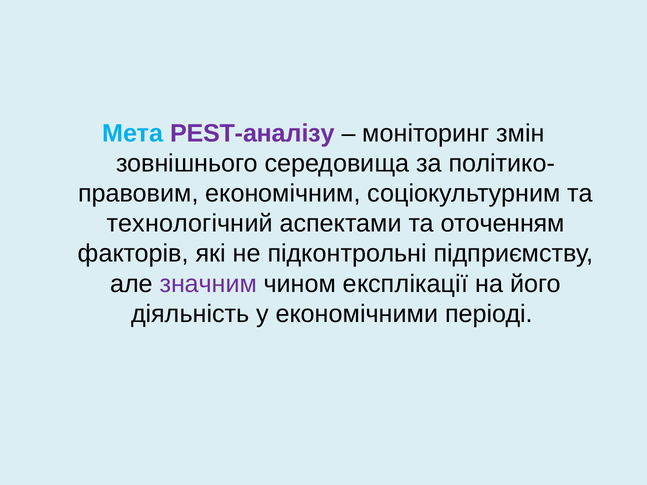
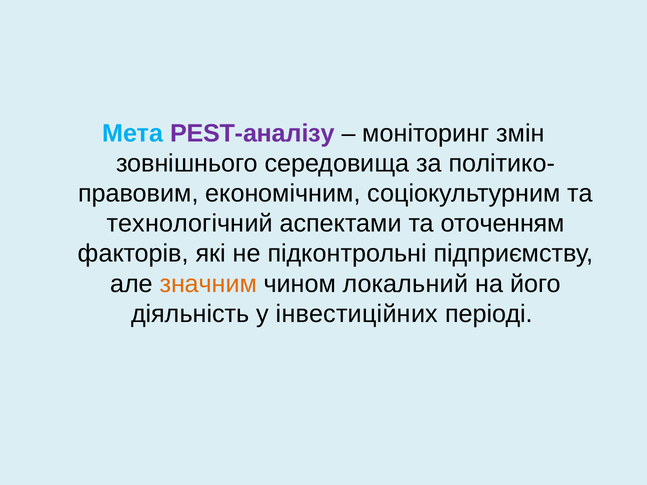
значним colour: purple -> orange (208, 284)
експлікації: експлікації -> локальний (405, 284)
економічними: економічними -> інвестиційних (357, 314)
